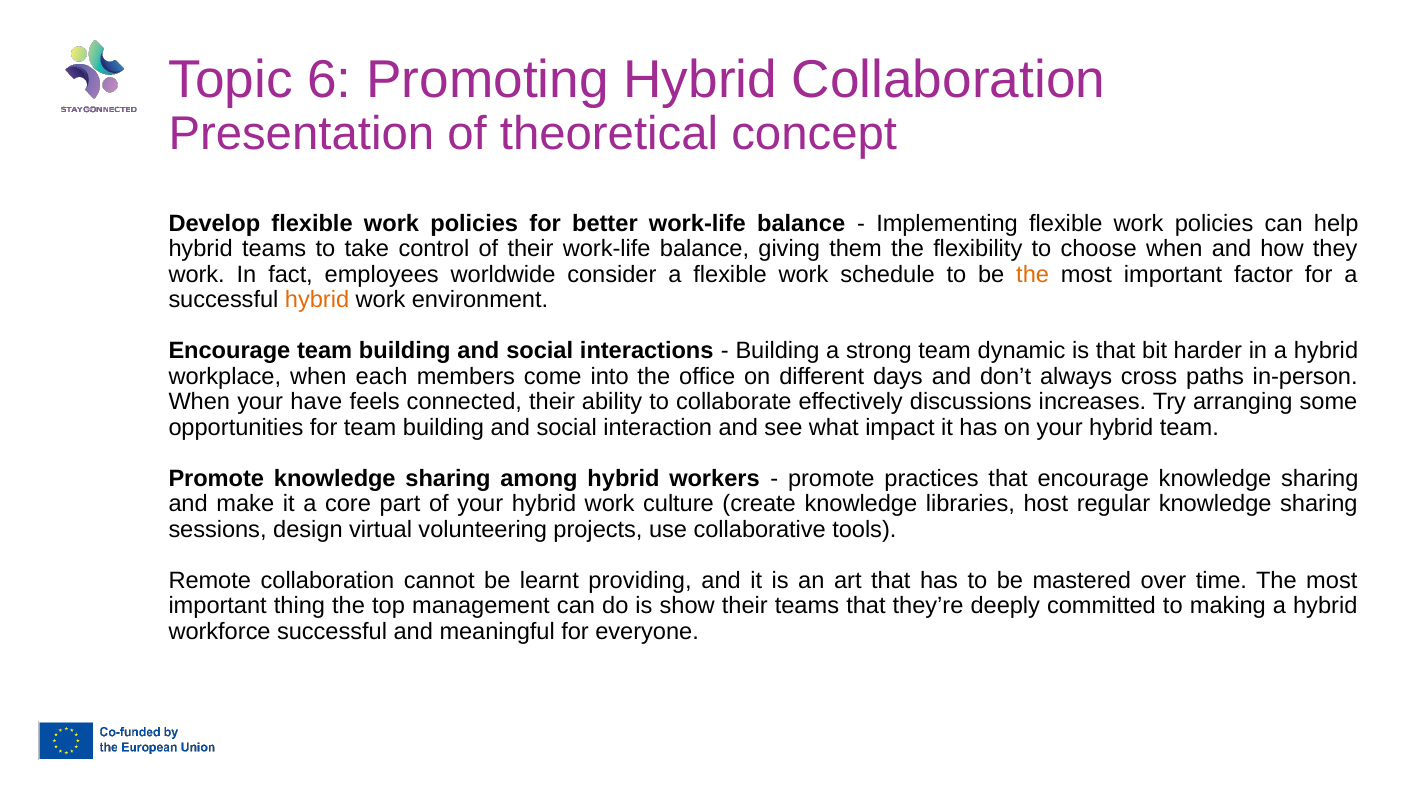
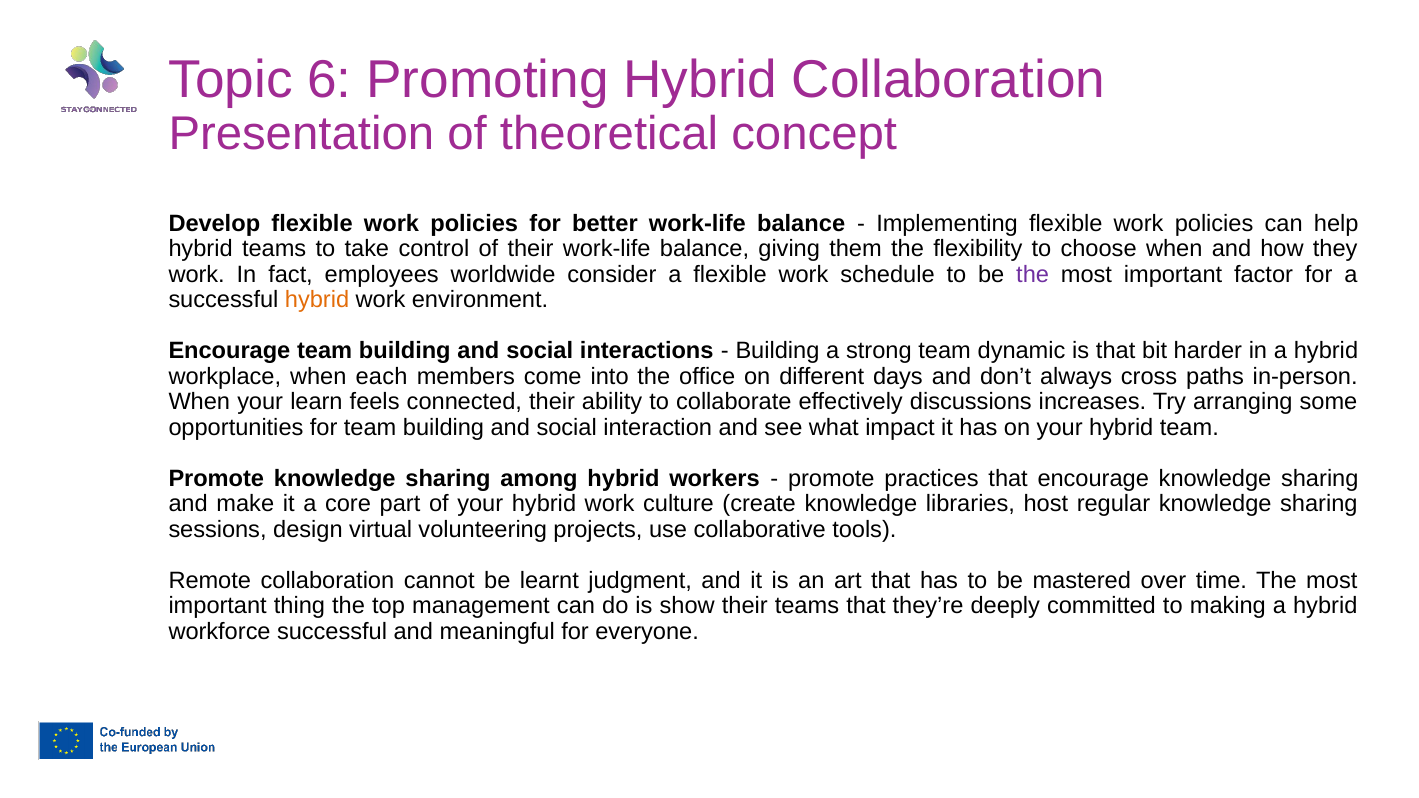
the colour: orange -> purple (1033, 275)
have: have -> learn (316, 402)
providing: providing -> judgment (640, 581)
